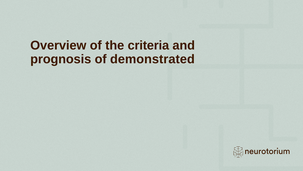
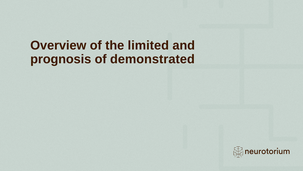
criteria: criteria -> limited (148, 45)
